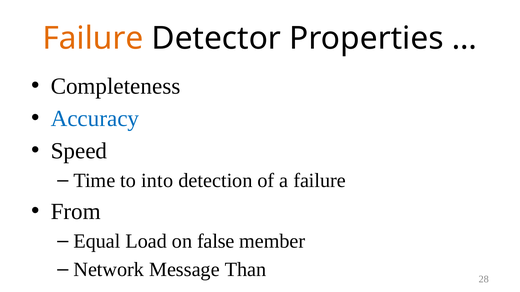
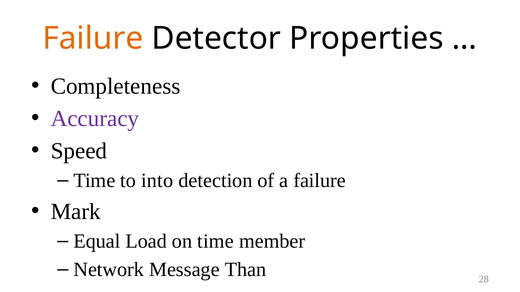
Accuracy colour: blue -> purple (95, 119)
From: From -> Mark (76, 212)
on false: false -> time (216, 242)
